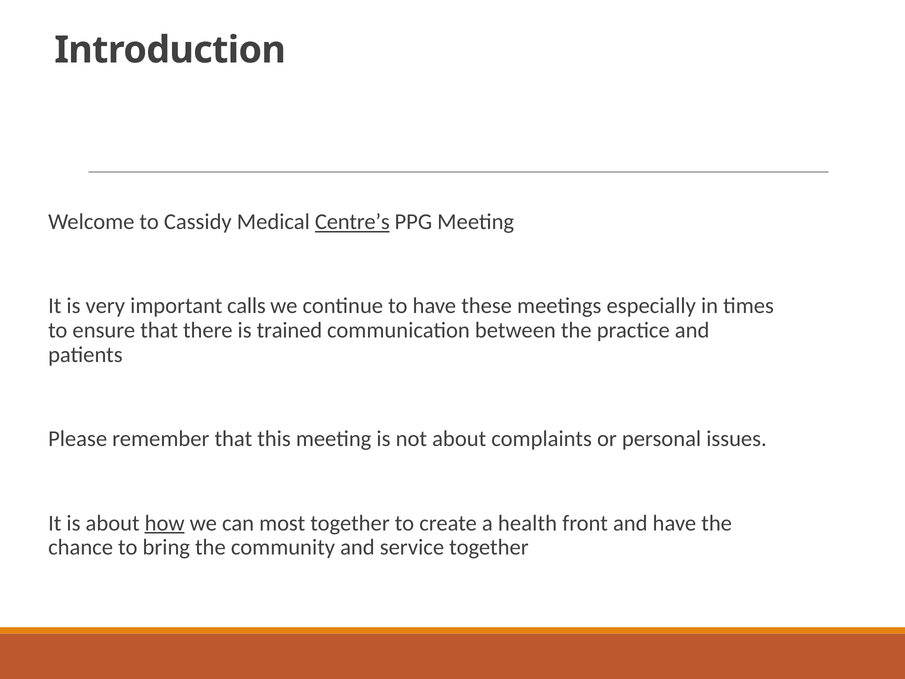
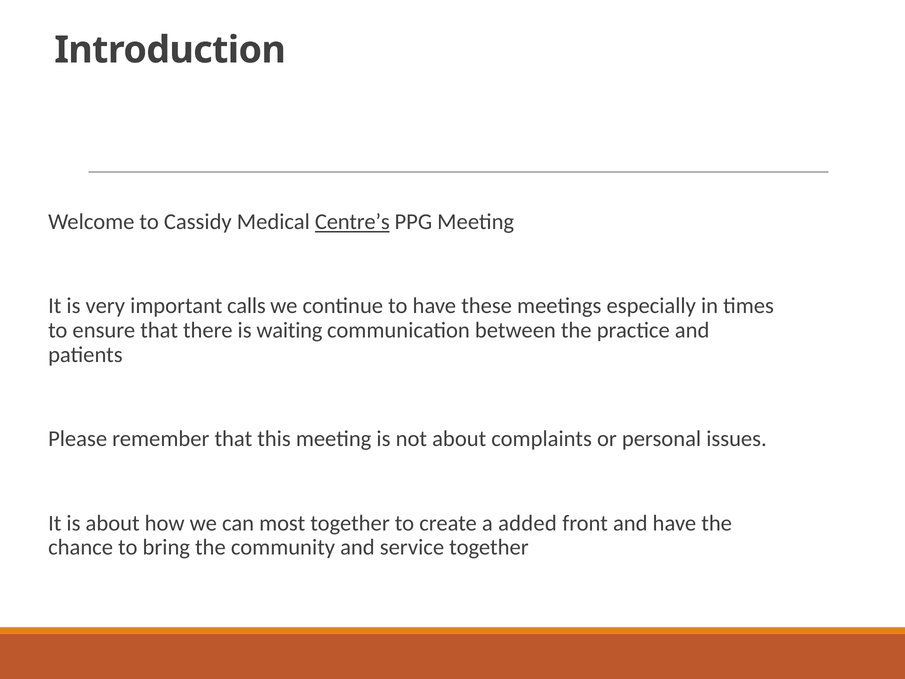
trained: trained -> waiting (289, 330)
how underline: present -> none (165, 523)
health: health -> added (527, 523)
